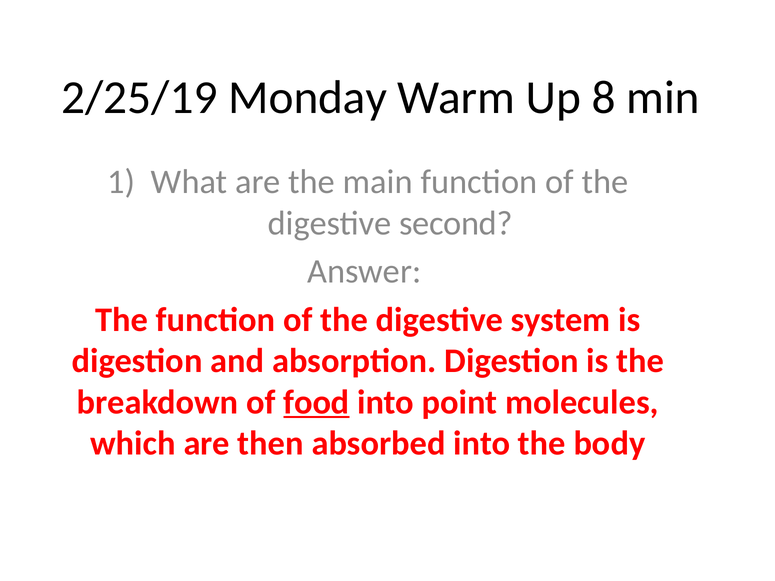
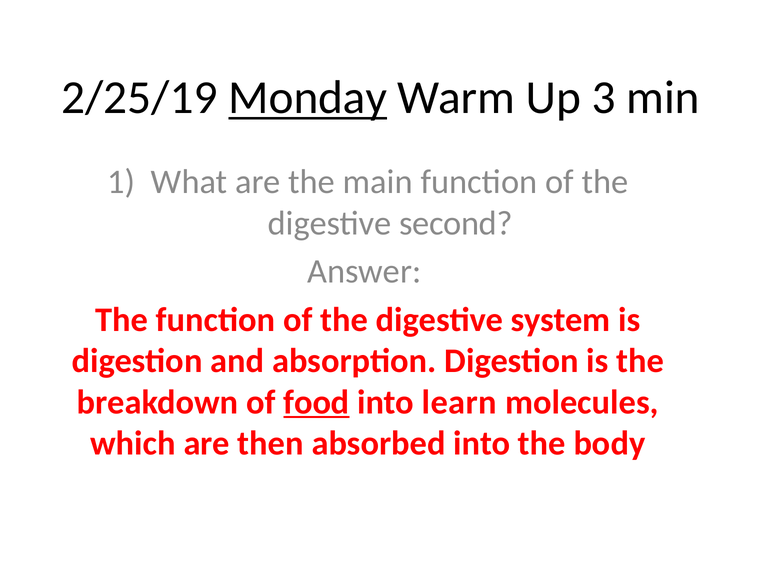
Monday underline: none -> present (308, 98)
8: 8 -> 3 (604, 98)
point: point -> learn (459, 402)
